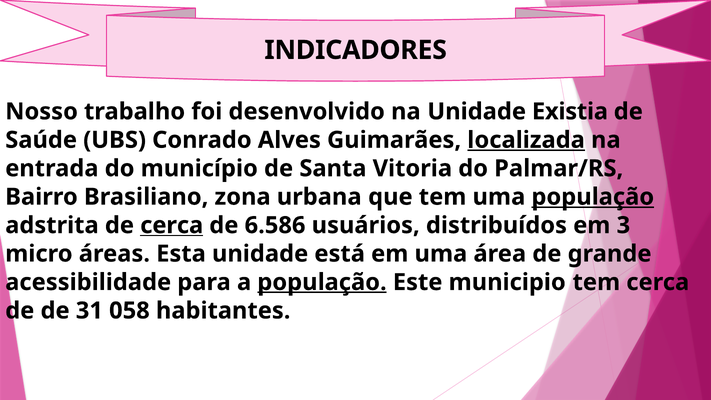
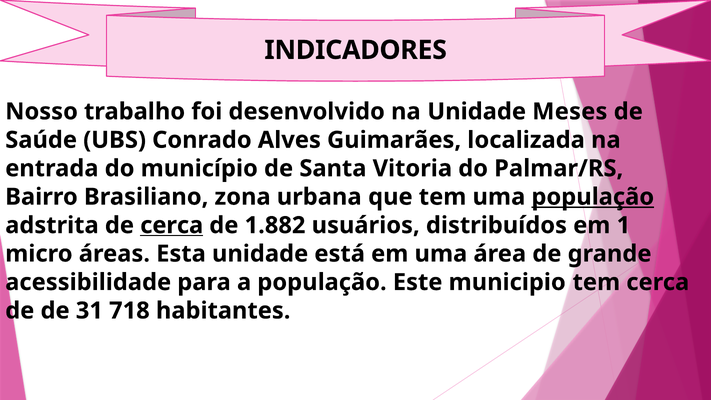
Existia: Existia -> Meses (570, 112)
localizada underline: present -> none (526, 140)
6.586: 6.586 -> 1.882 (275, 225)
3: 3 -> 1 (623, 225)
população underline: present -> none (322, 282)
058: 058 -> 718 (129, 311)
